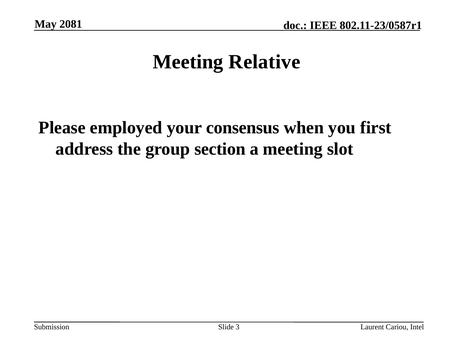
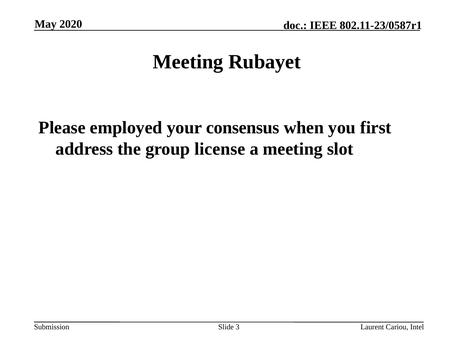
2081: 2081 -> 2020 (71, 24)
Relative: Relative -> Rubayet (265, 62)
section: section -> license (220, 149)
